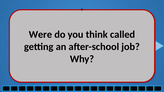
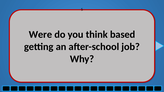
called: called -> based (123, 35)
